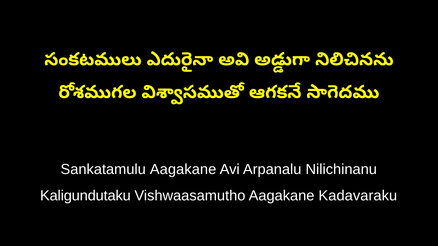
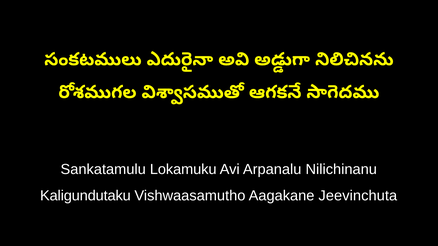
Sankatamulu Aagakane: Aagakane -> Lokamuku (183, 170)
Kadavaraku: Kadavaraku -> Jeevinchuta (358, 196)
